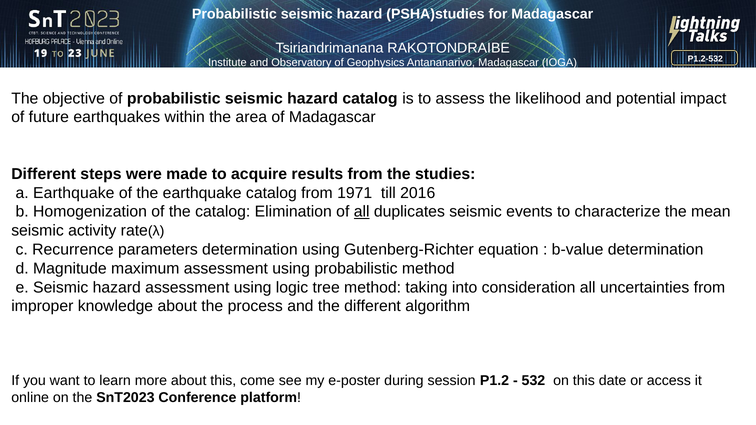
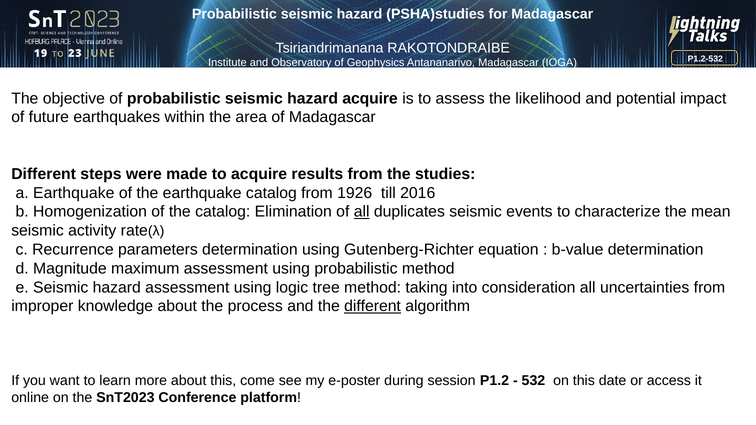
hazard catalog: catalog -> acquire (370, 98)
1971: 1971 -> 1926 (355, 193)
different underline: none -> present (373, 306)
